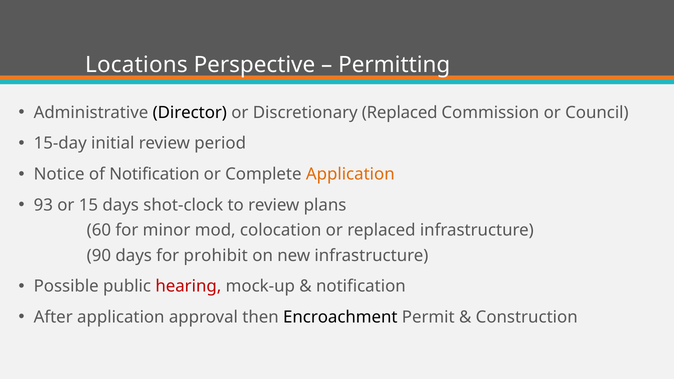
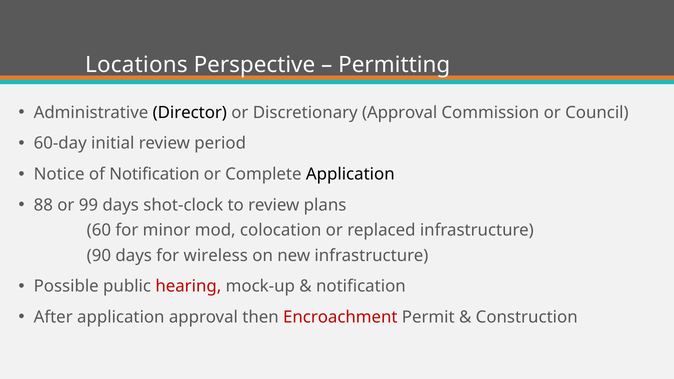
Discretionary Replaced: Replaced -> Approval (400, 113)
15-day: 15-day -> 60-day (60, 143)
Application colour: orange -> black (350, 174)
93: 93 -> 88 (43, 205)
15: 15 -> 99 (88, 205)
prohibit: prohibit -> wireless (216, 256)
Encroachment colour: black -> red (340, 317)
